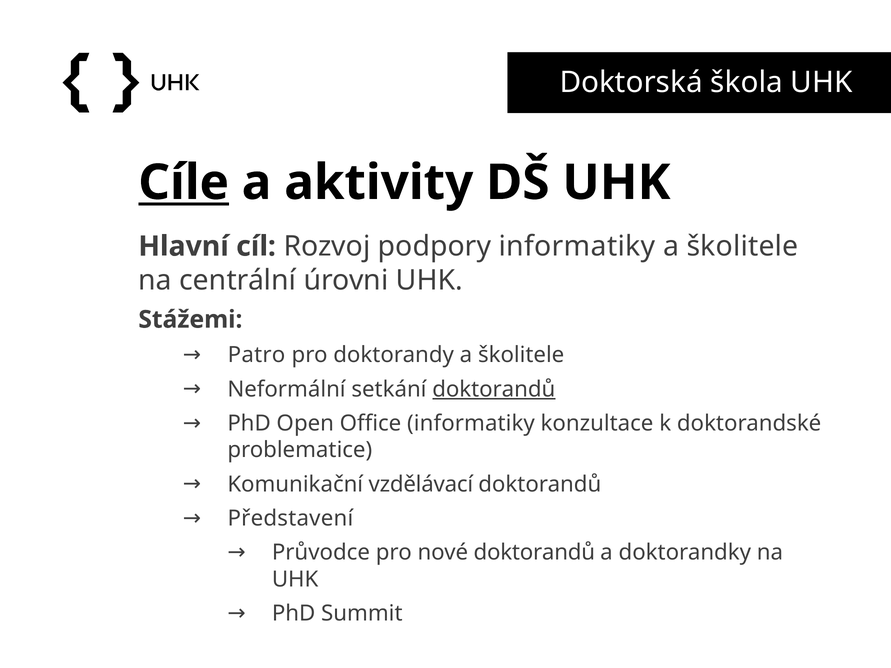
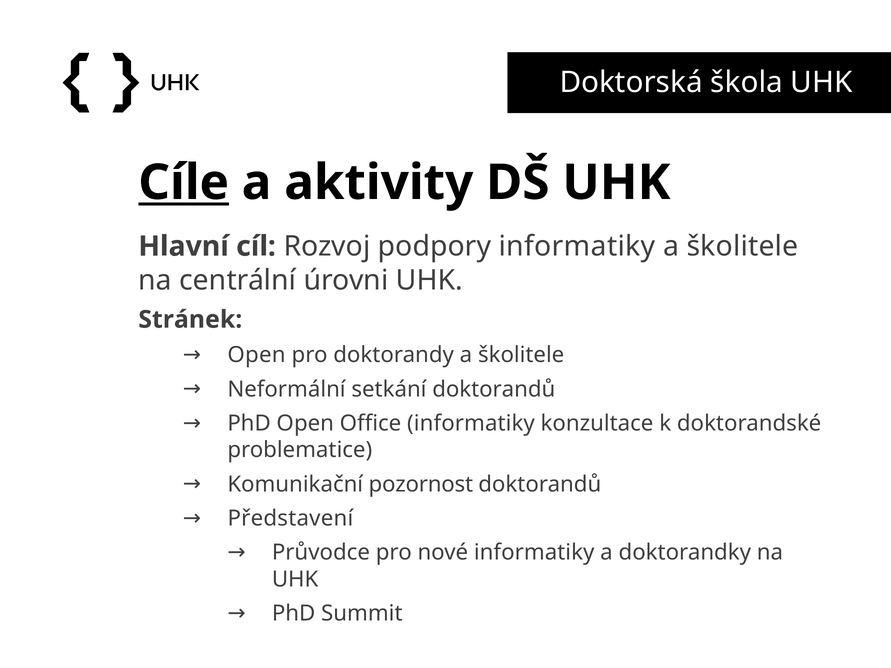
Stážemi: Stážemi -> Stránek (190, 320)
Patro: Patro -> Open (257, 355)
doktorandů underline: present -> none (494, 389)
vzdělávací: vzdělávací -> pozornost (421, 484)
nové doktorandů: doktorandů -> informatiky (534, 553)
